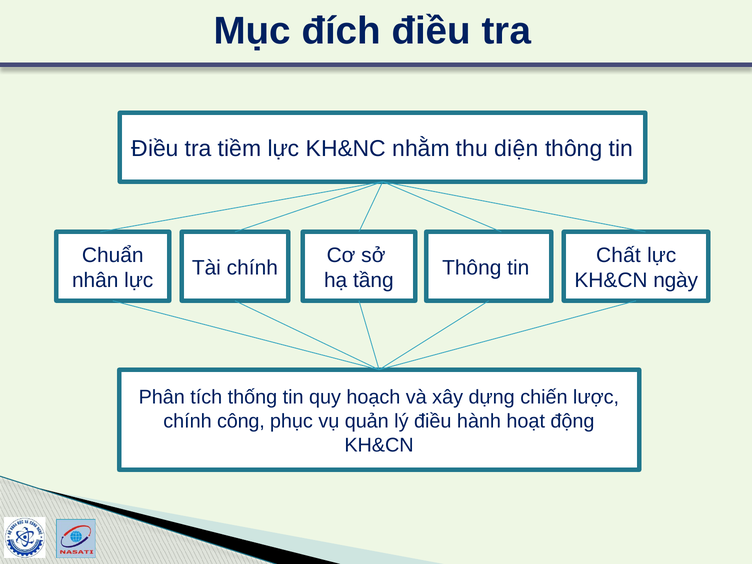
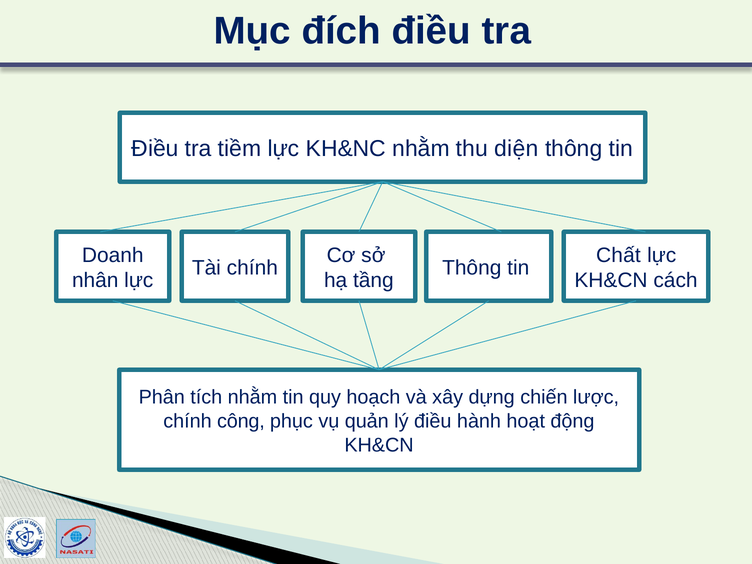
Chuẩn: Chuẩn -> Doanh (113, 255)
ngày: ngày -> cách (676, 280)
tích thống: thống -> nhằm (252, 397)
